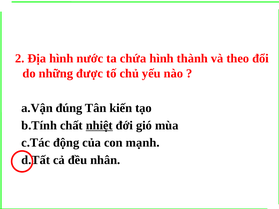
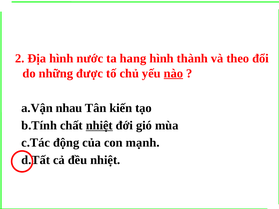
chứa: chứa -> hang (133, 59)
nào underline: none -> present (173, 73)
đúng: đúng -> nhau (69, 108)
đều nhân: nhân -> nhiệt (105, 160)
